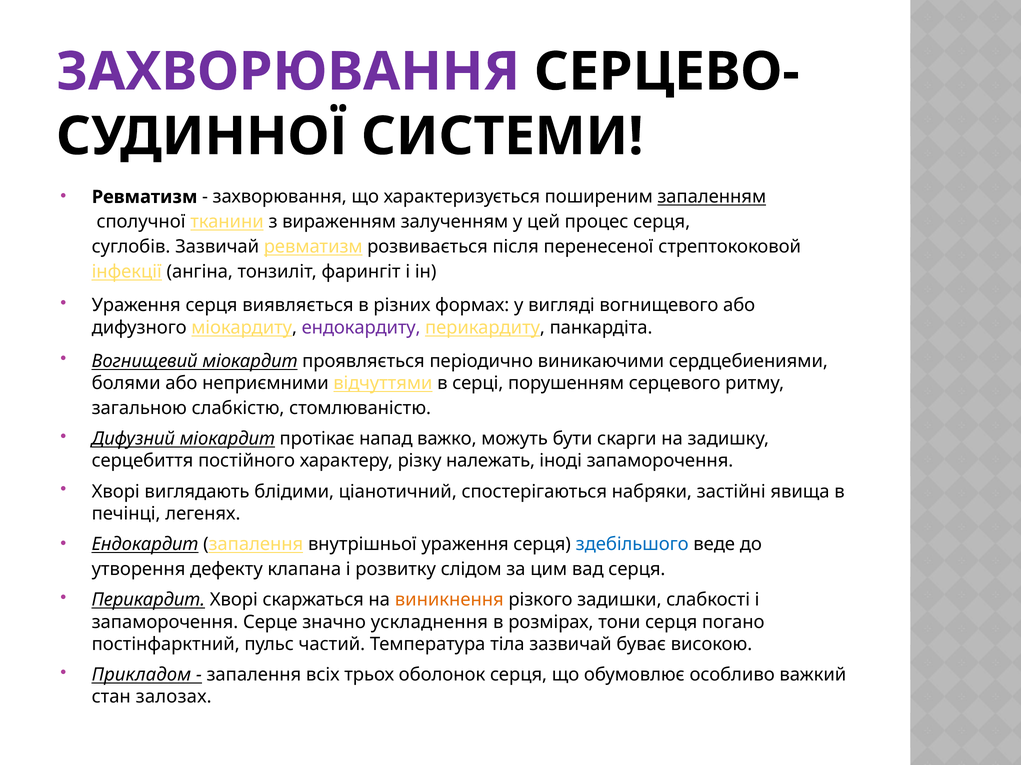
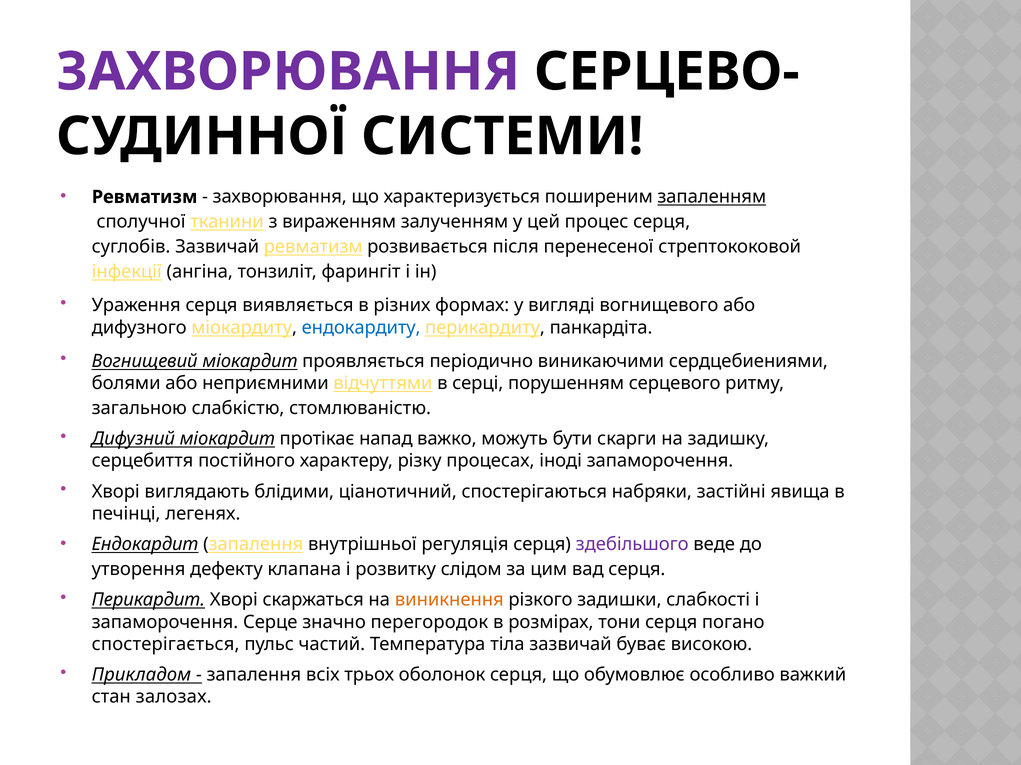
ендокардиту colour: purple -> blue (361, 328)
належать: належать -> процесах (490, 461)
внутрішньої ураження: ураження -> регуляція (465, 545)
здебільшого colour: blue -> purple (632, 545)
ускладнення: ускладнення -> перегородок (429, 623)
постінфарктний: постінфарктний -> спостерігається (166, 645)
